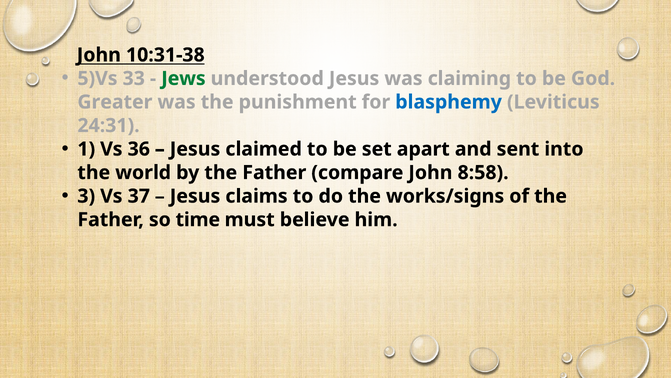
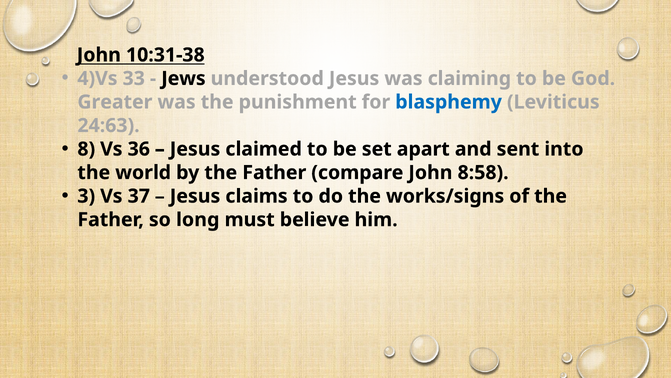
5)Vs: 5)Vs -> 4)Vs (97, 78)
Jews colour: green -> black (183, 78)
24:31: 24:31 -> 24:63 (109, 125)
1: 1 -> 8 (86, 149)
time: time -> long (198, 219)
